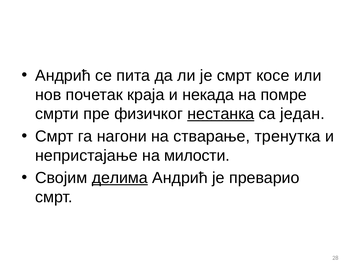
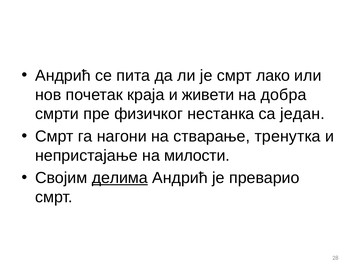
косе: косе -> лако (273, 76)
некада: некада -> живети (208, 95)
помре: помре -> добра (284, 95)
нестанка underline: present -> none (221, 114)
